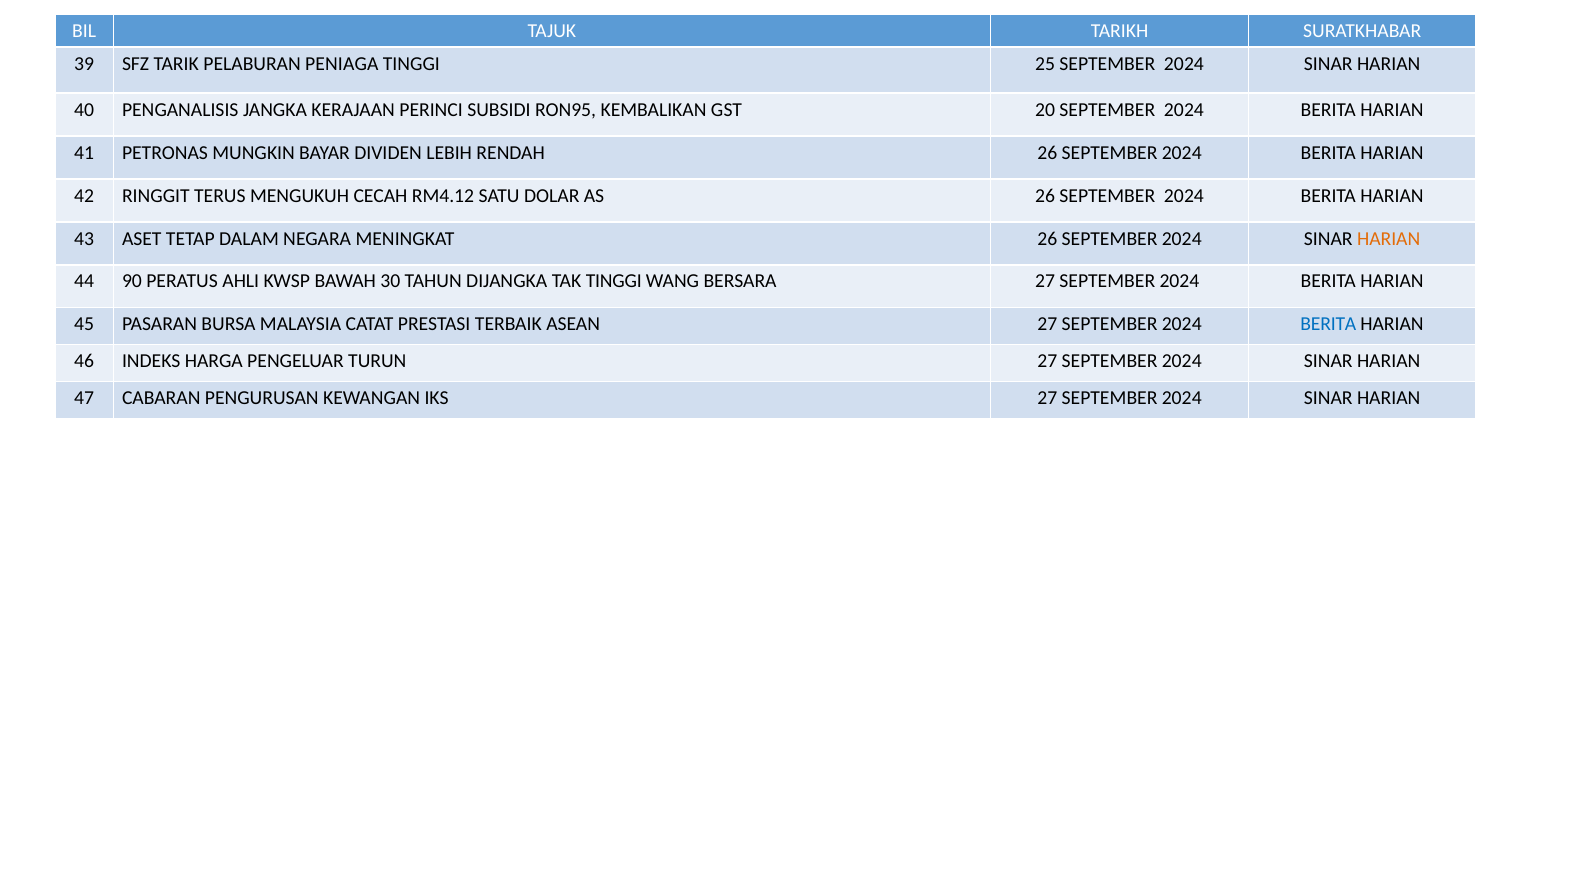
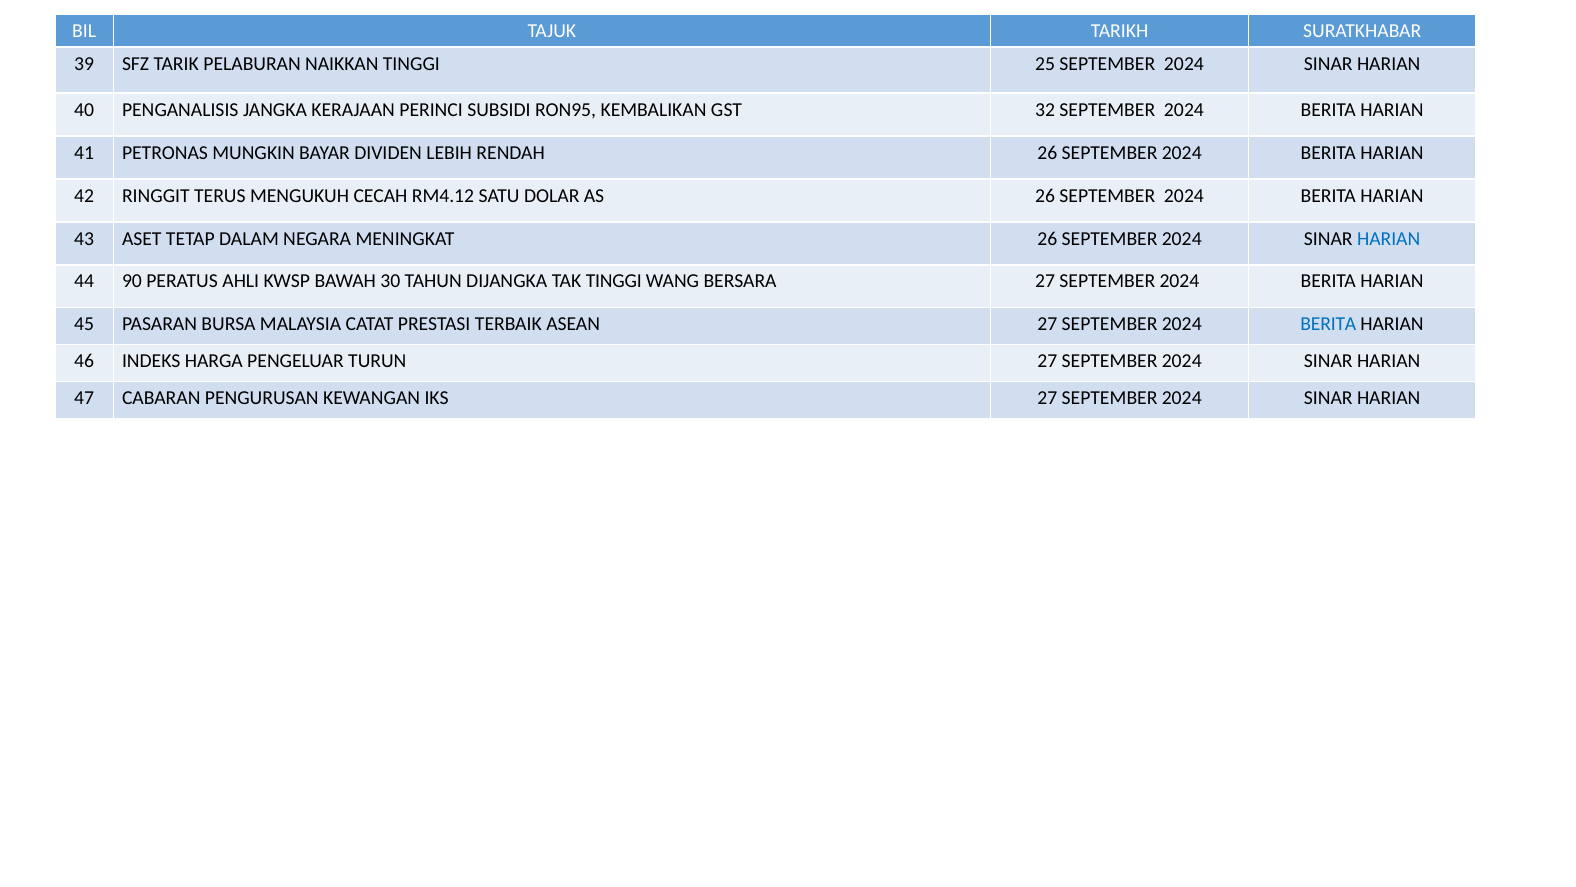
PENIAGA: PENIAGA -> NAIKKAN (342, 64)
20: 20 -> 32 (1045, 110)
HARIAN colour: orange -> blue (1389, 238)
